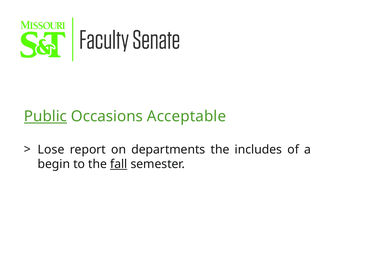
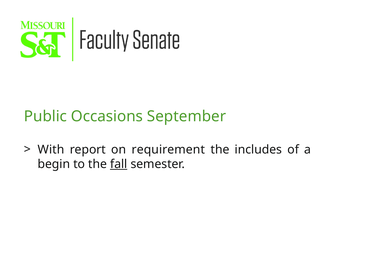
Public underline: present -> none (46, 116)
Acceptable: Acceptable -> September (187, 116)
Lose: Lose -> With (51, 149)
departments: departments -> requirement (168, 149)
